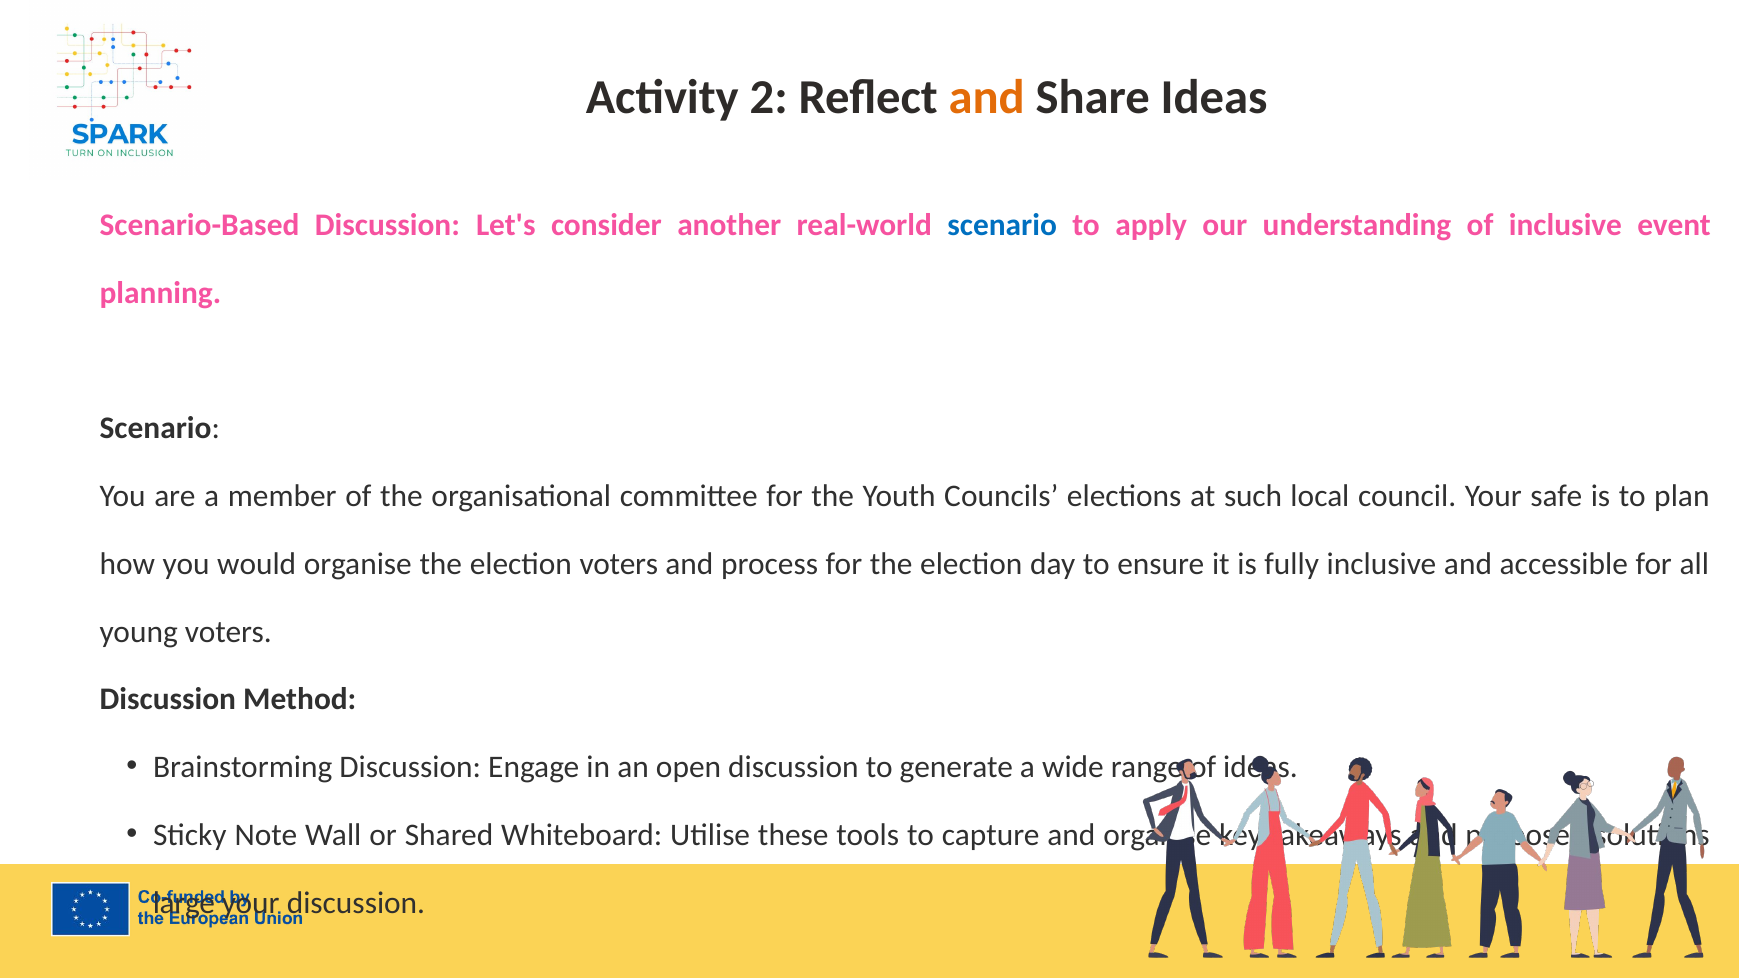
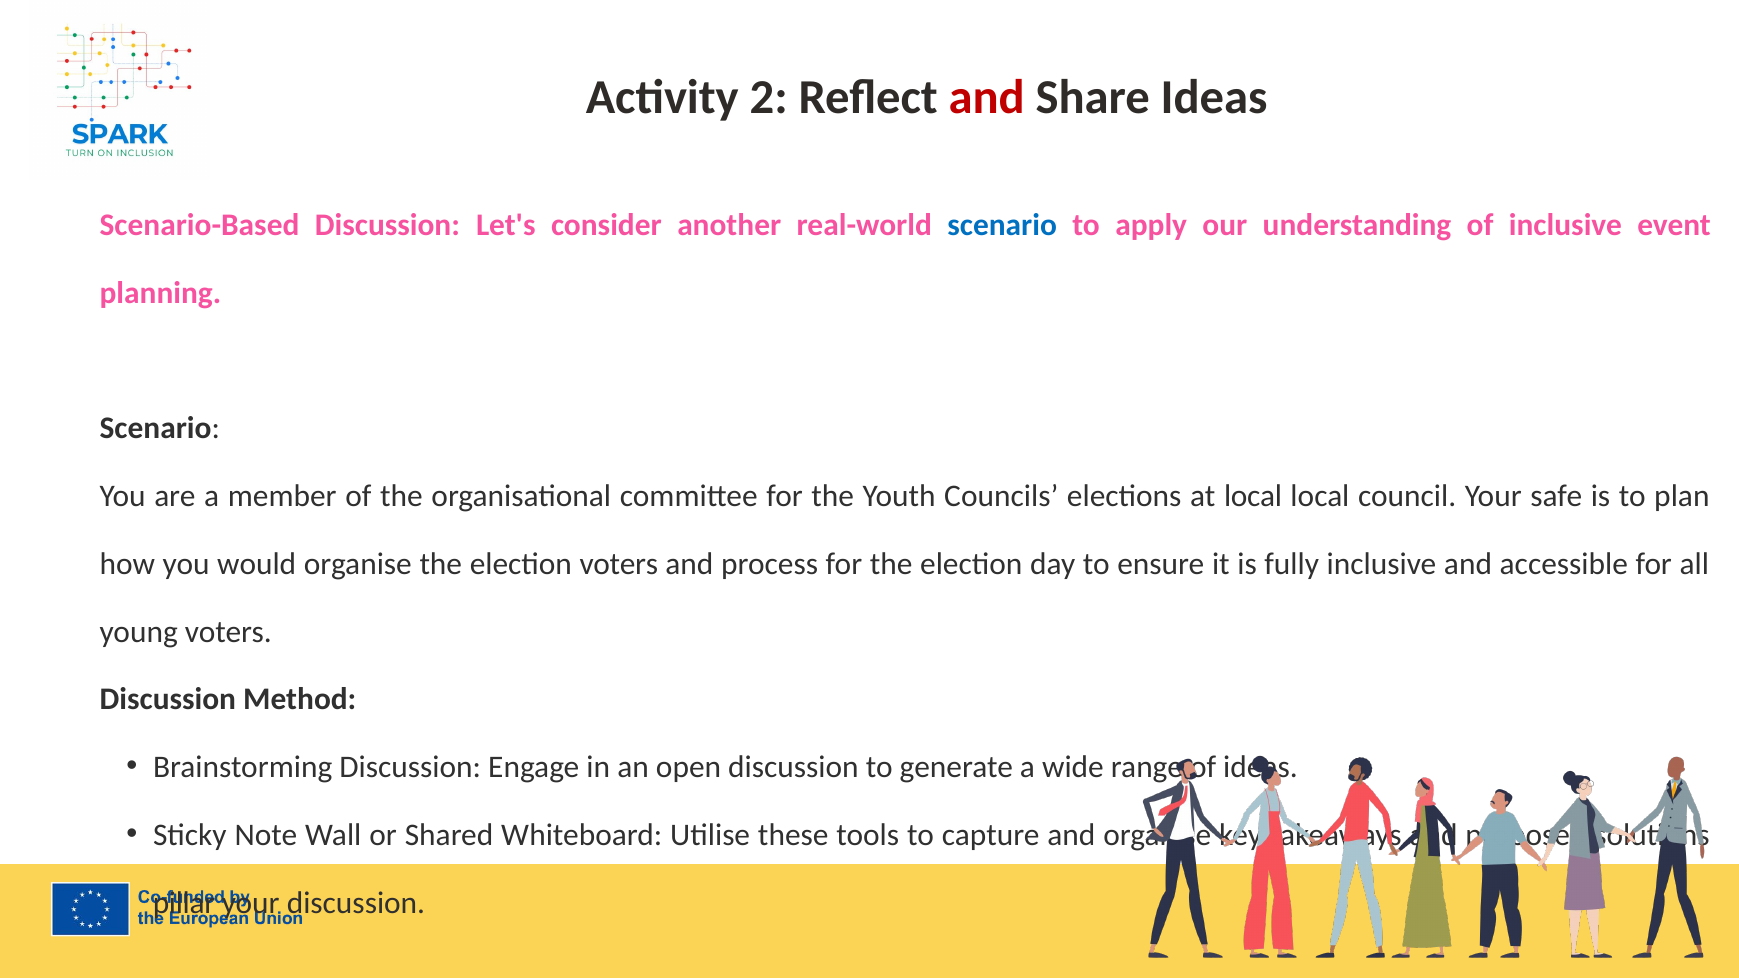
and colour: orange -> red (987, 97)
at such: such -> local (1253, 496)
large: large -> pillar (184, 903)
